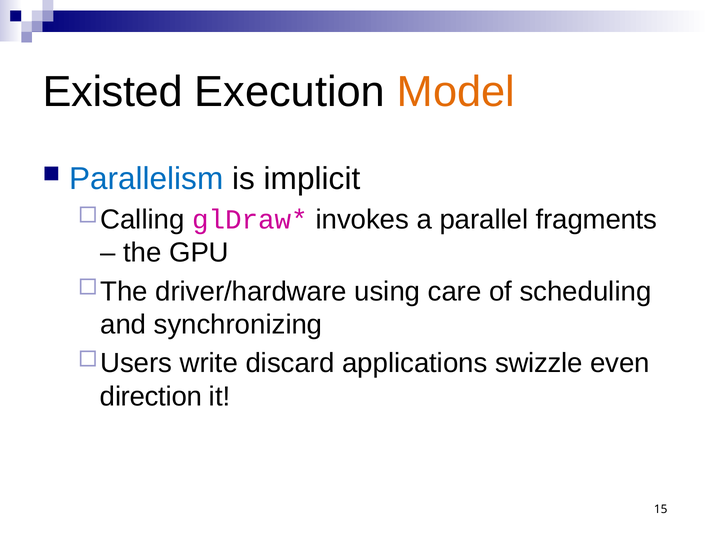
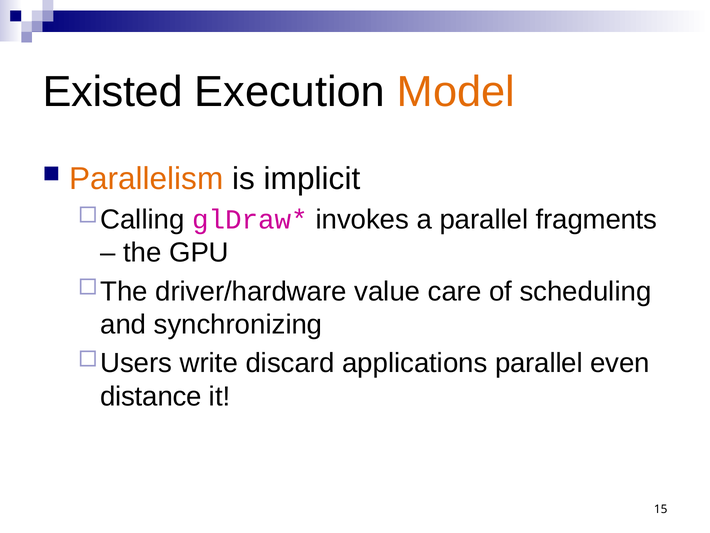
Parallelism colour: blue -> orange (146, 179)
using: using -> value (387, 291)
applications swizzle: swizzle -> parallel (539, 363)
direction: direction -> distance (151, 396)
